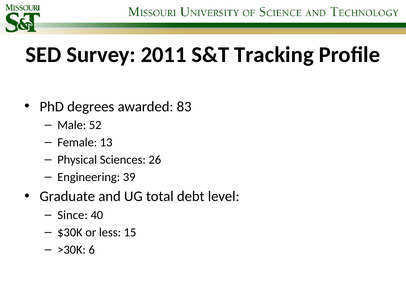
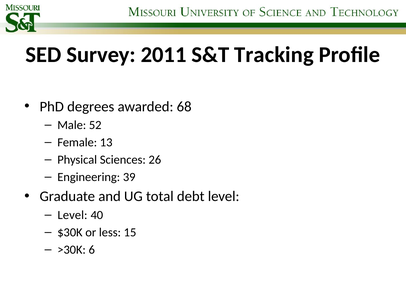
83: 83 -> 68 (184, 107)
Since: Since -> Level (73, 215)
